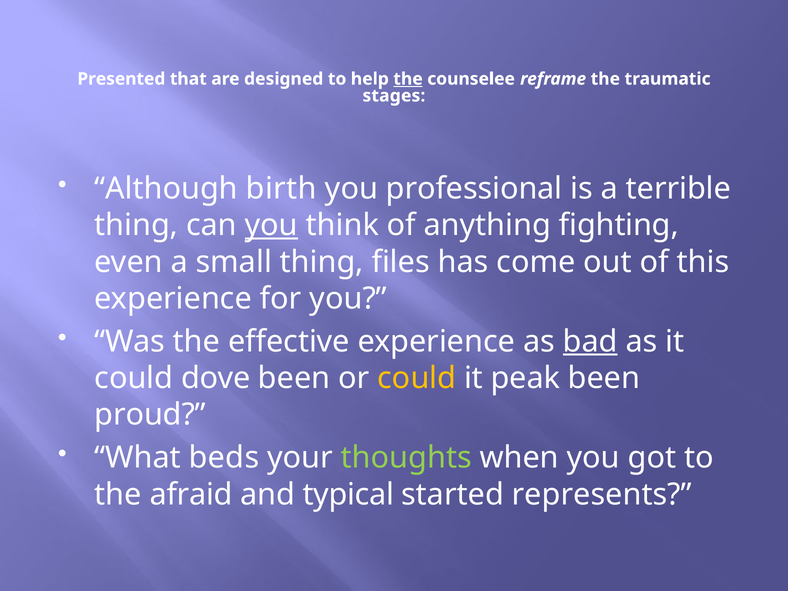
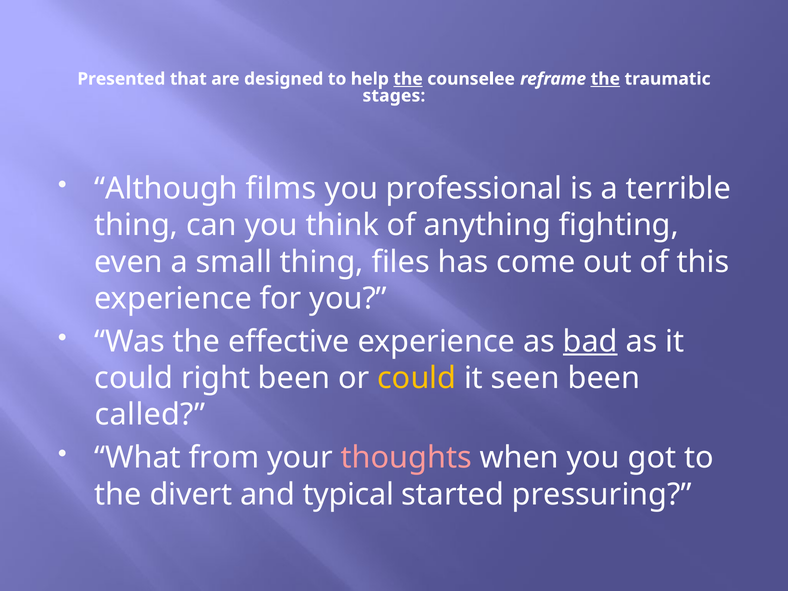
the underline: none -> present (605, 79)
birth: birth -> films (281, 189)
you underline: present -> none (271, 225)
dove: dove -> right (216, 378)
peak: peak -> seen (525, 378)
proud: proud -> called (150, 415)
beds: beds -> from (224, 458)
thoughts colour: light green -> pink (406, 458)
afraid: afraid -> divert (191, 494)
represents: represents -> pressuring (602, 494)
